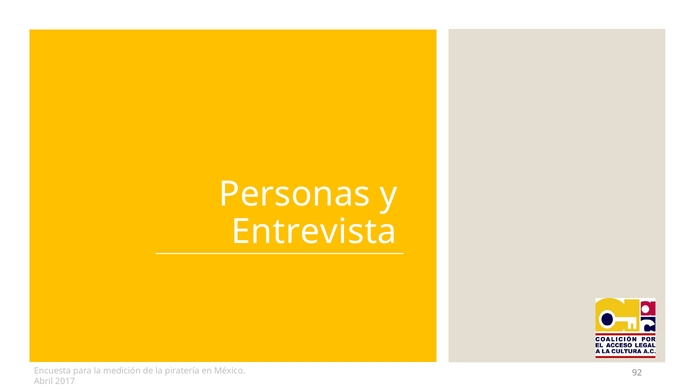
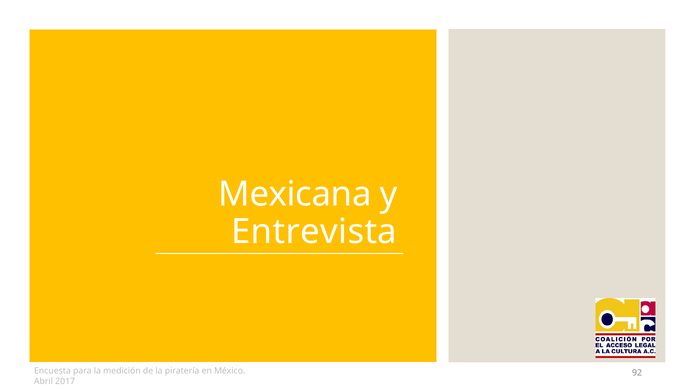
Personas: Personas -> Mexicana (295, 194)
